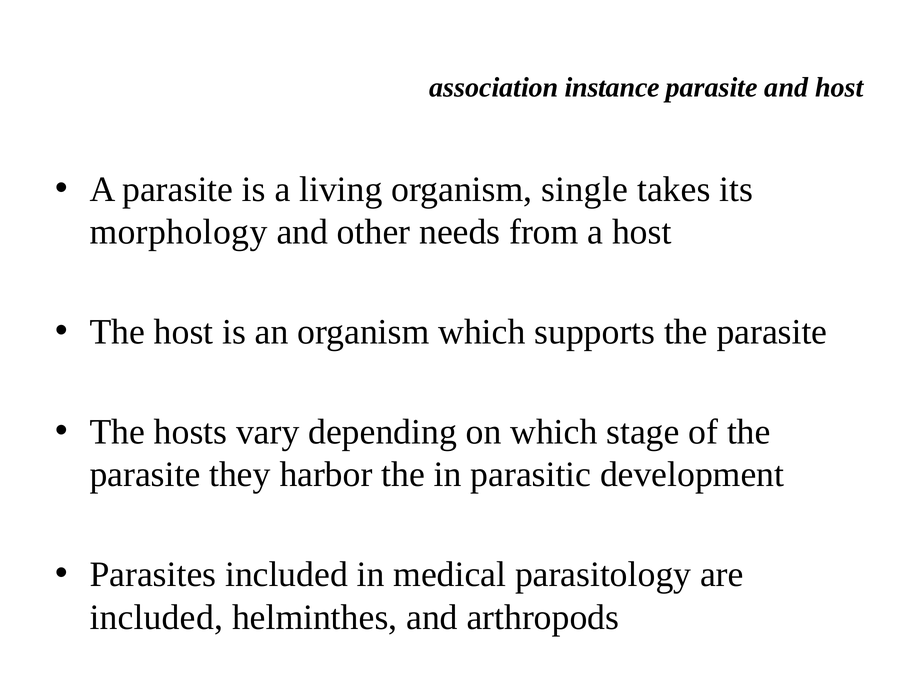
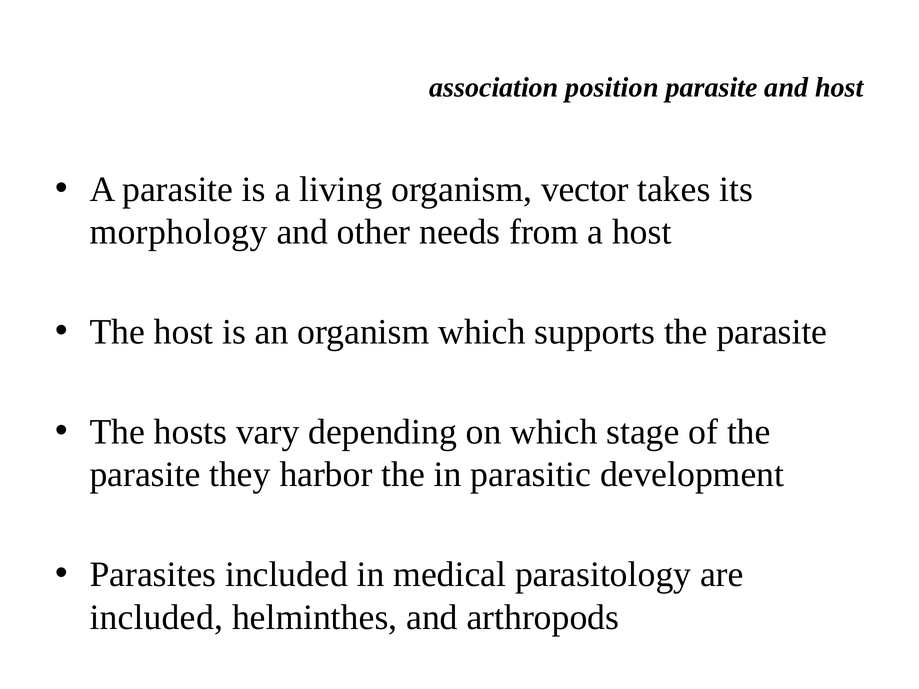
instance: instance -> position (612, 88)
single: single -> vector (585, 189)
